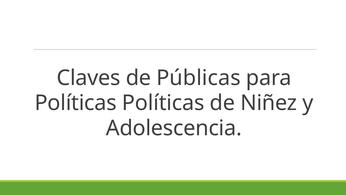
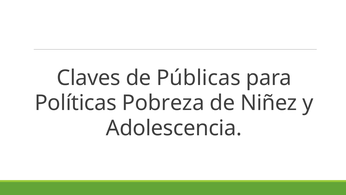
Políticas Políticas: Políticas -> Pobreza (163, 103)
